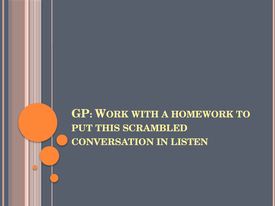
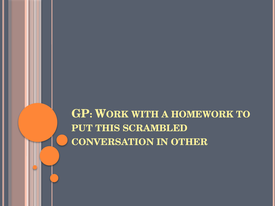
LISTEN: LISTEN -> OTHER (189, 142)
